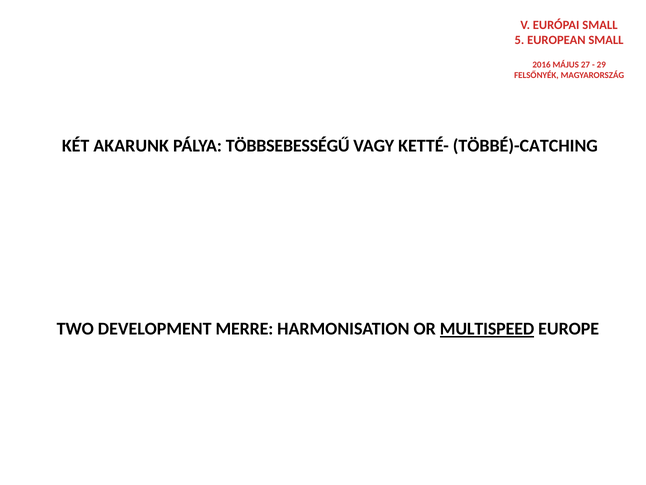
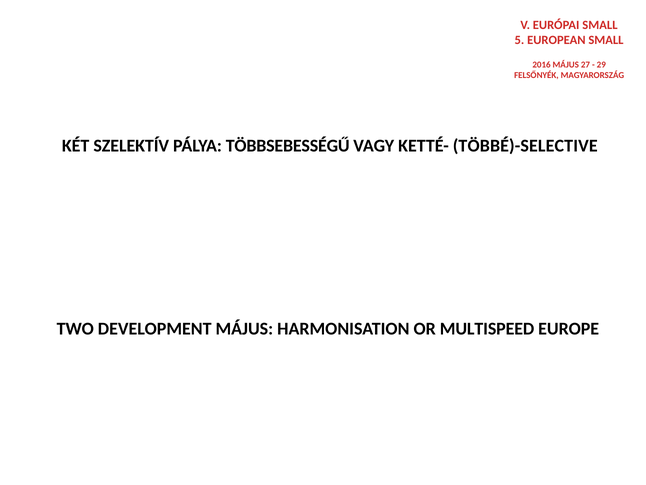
AKARUNK: AKARUNK -> SZELEKTÍV (131, 146)
TÖBBÉ)-CATCHING: TÖBBÉ)-CATCHING -> TÖBBÉ)-SELECTIVE (525, 146)
DEVELOPMENT MERRE: MERRE -> MÁJUS (244, 329)
MULTISPEED underline: present -> none (487, 329)
